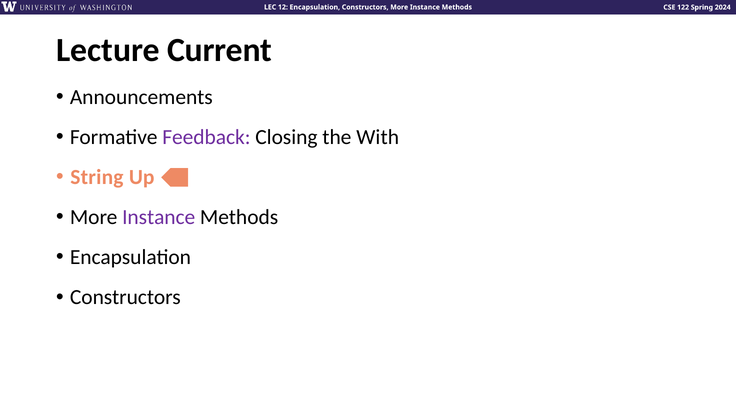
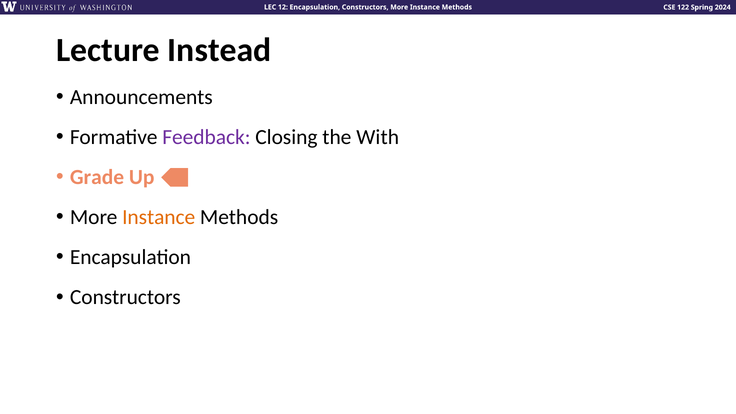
Current: Current -> Instead (219, 50)
String: String -> Grade (97, 177)
Instance colour: purple -> orange (159, 217)
